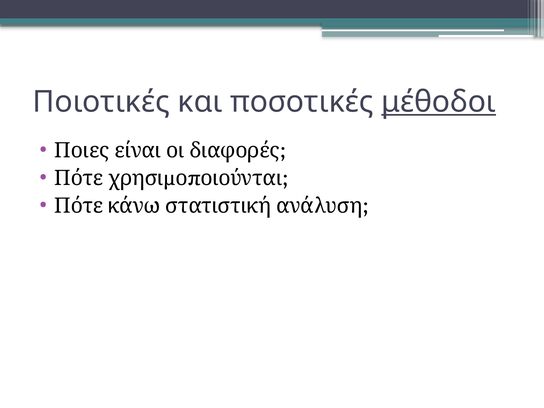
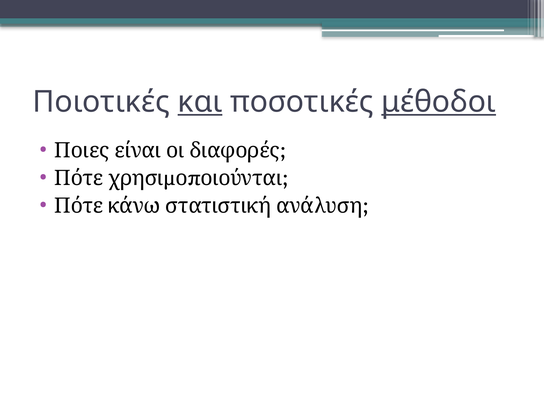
και underline: none -> present (200, 102)
